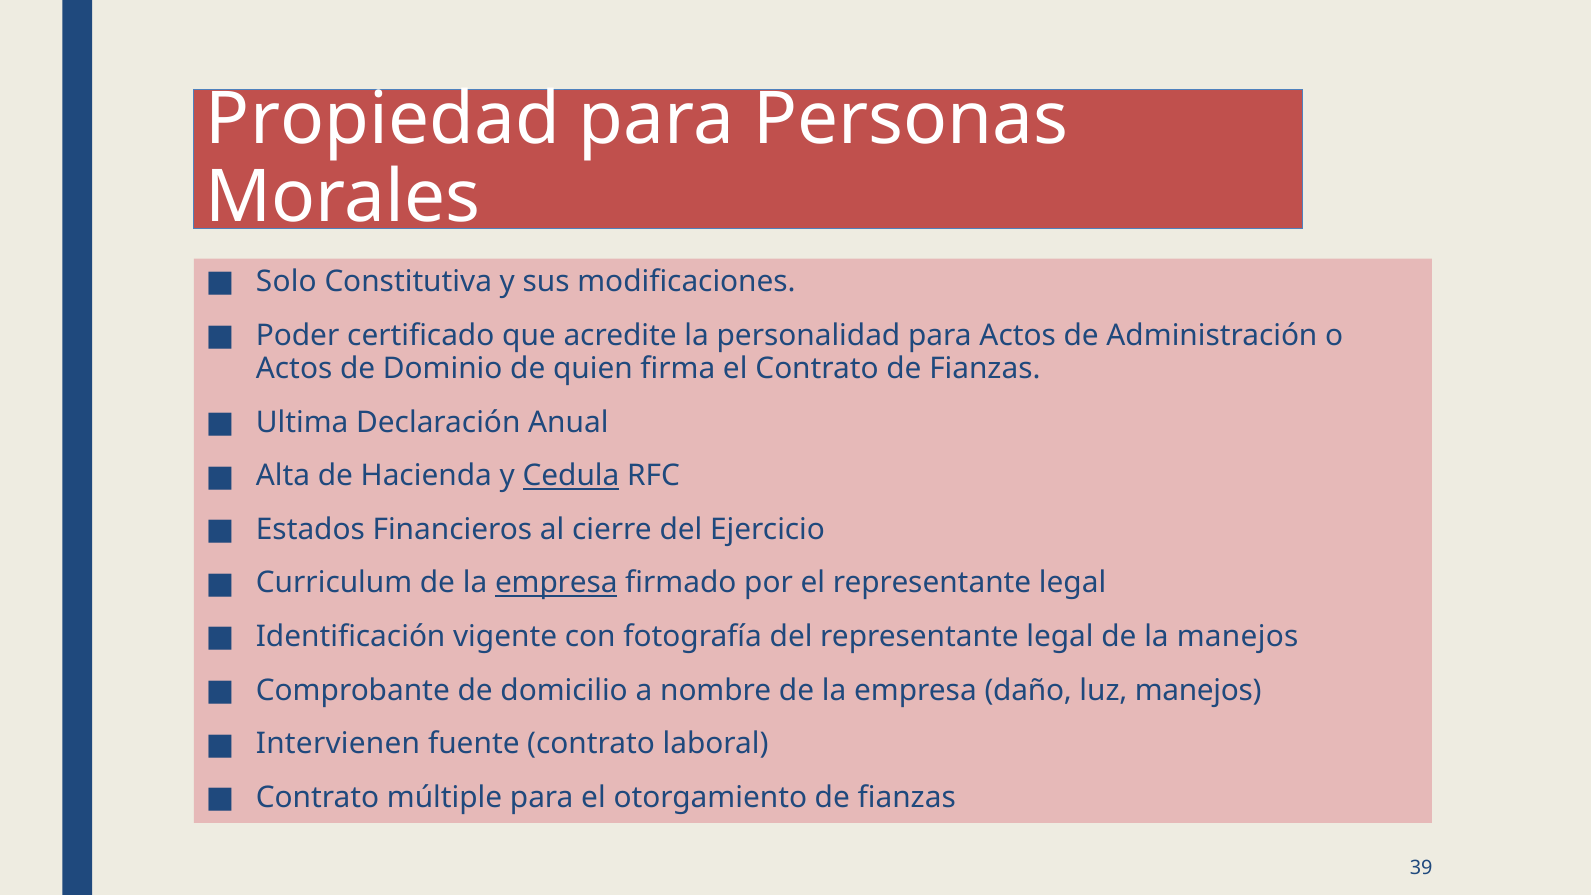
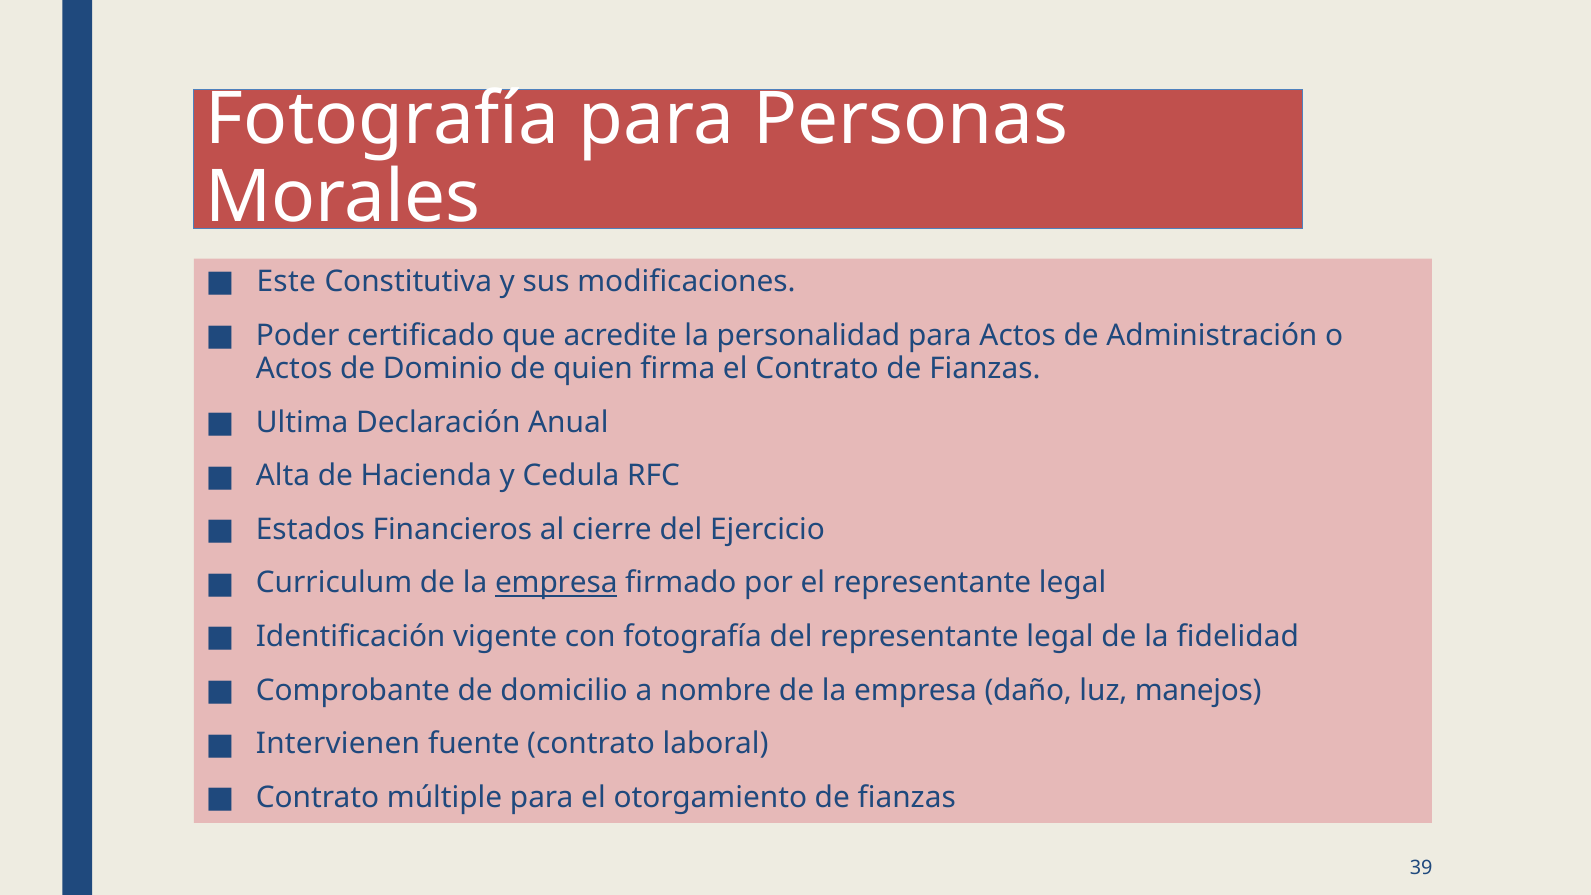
Propiedad: Propiedad -> Fotografía (383, 119)
Solo: Solo -> Este (286, 282)
Cedula underline: present -> none (571, 476)
la manejos: manejos -> fidelidad (1238, 637)
